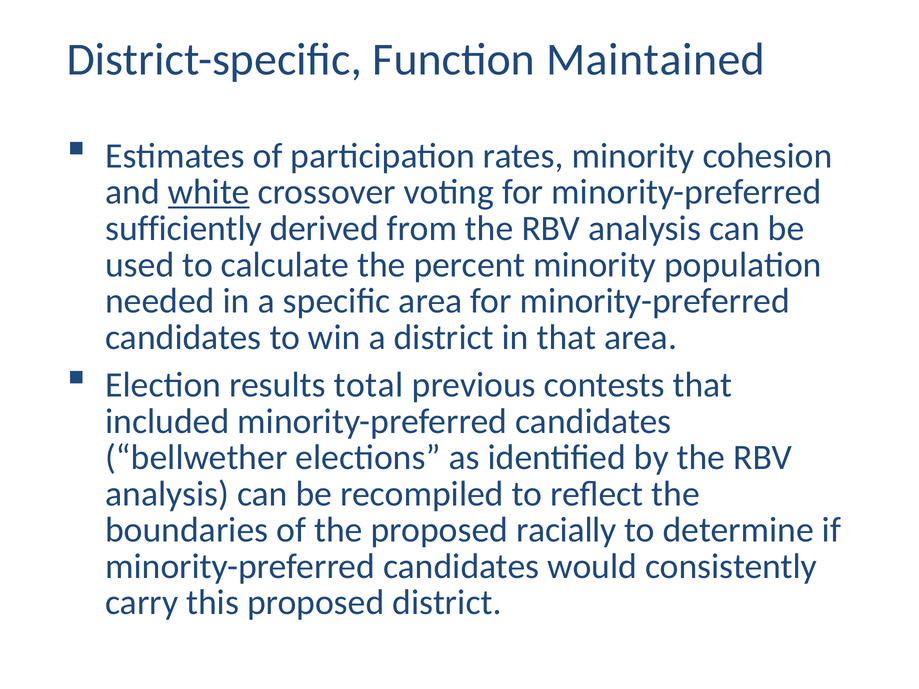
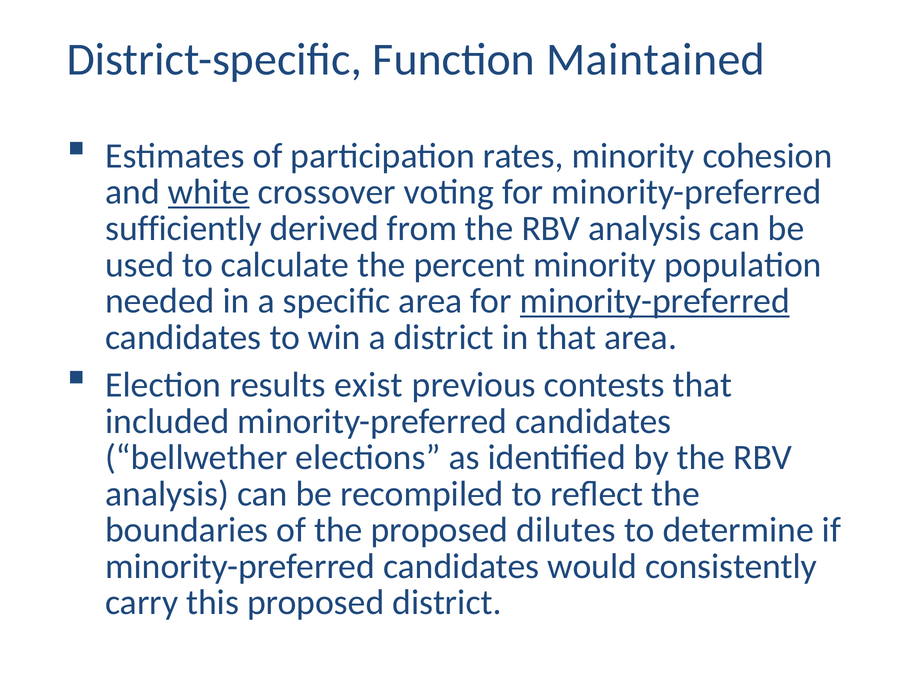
minority-preferred underline: none -> present (655, 301)
total: total -> exist (368, 385)
racially: racially -> dilutes (566, 530)
